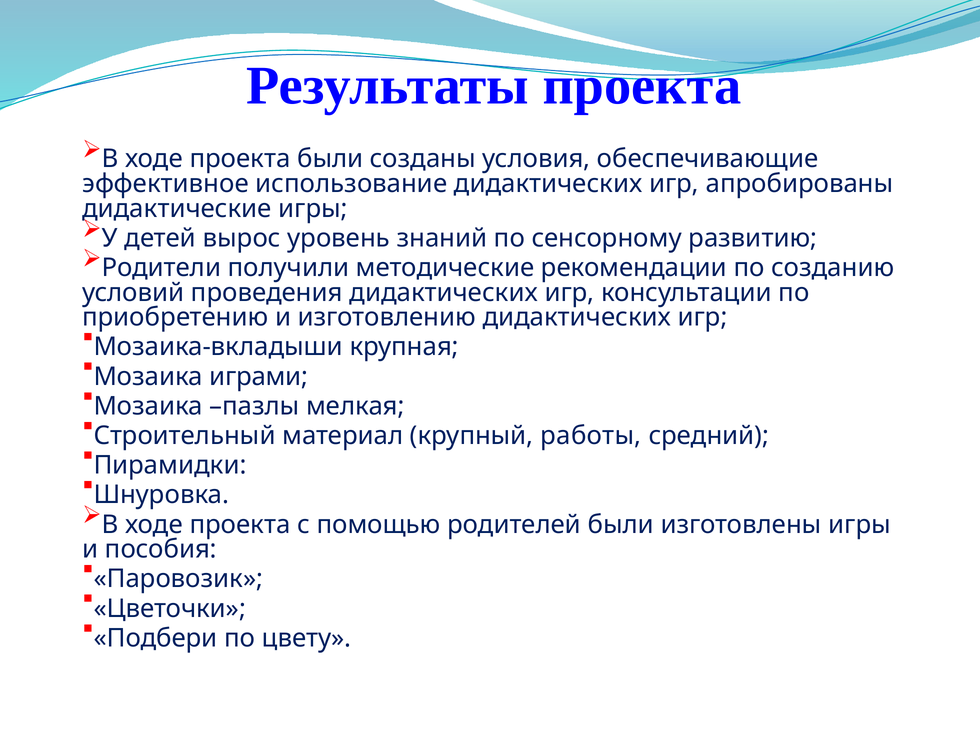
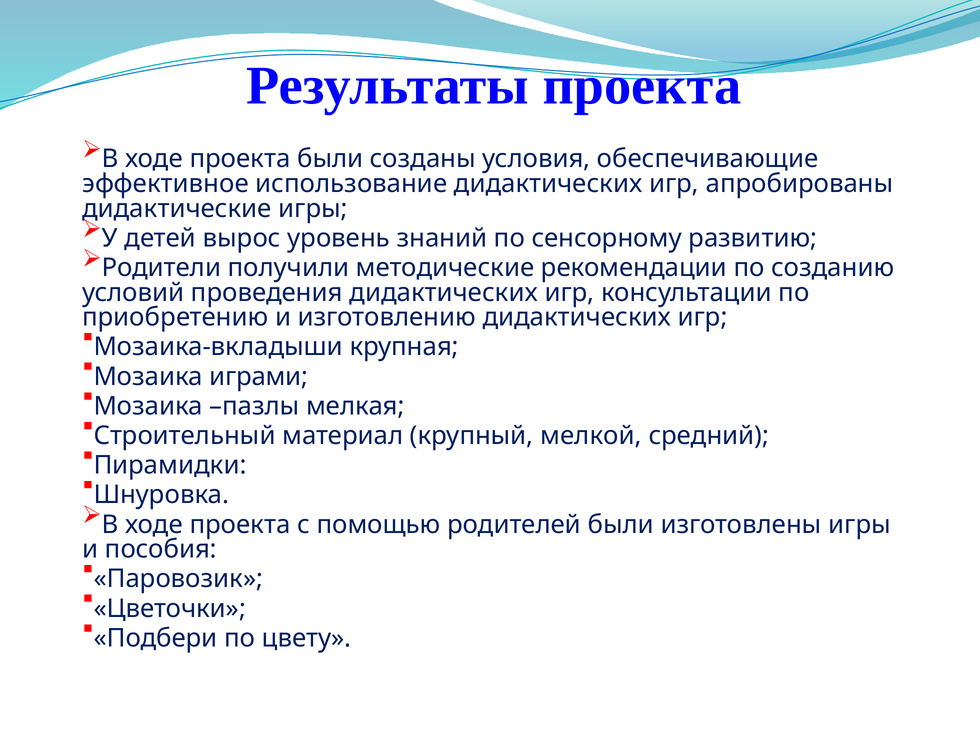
работы: работы -> мелкой (591, 436)
